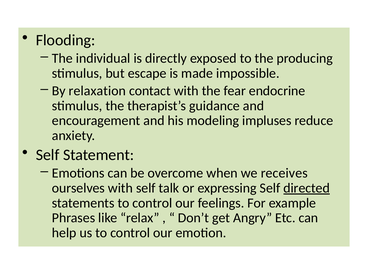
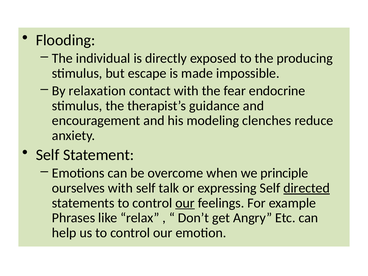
impluses: impluses -> clenches (267, 121)
receives: receives -> principle (284, 173)
our underline: none -> present (185, 203)
